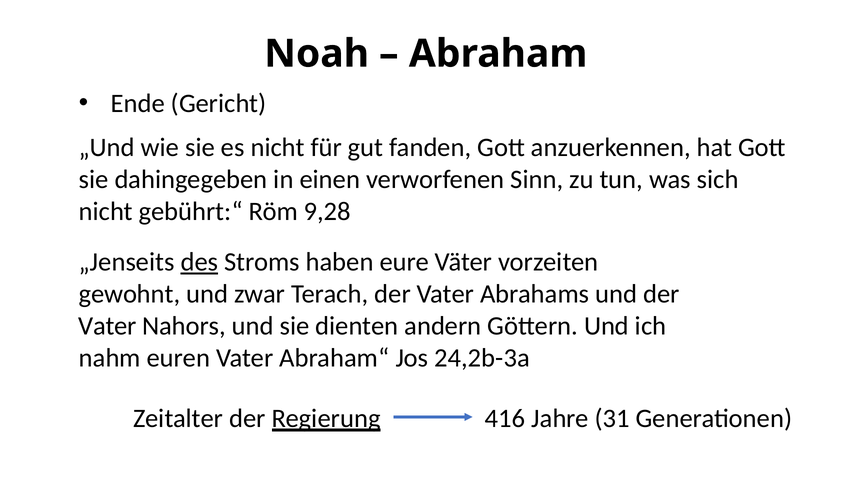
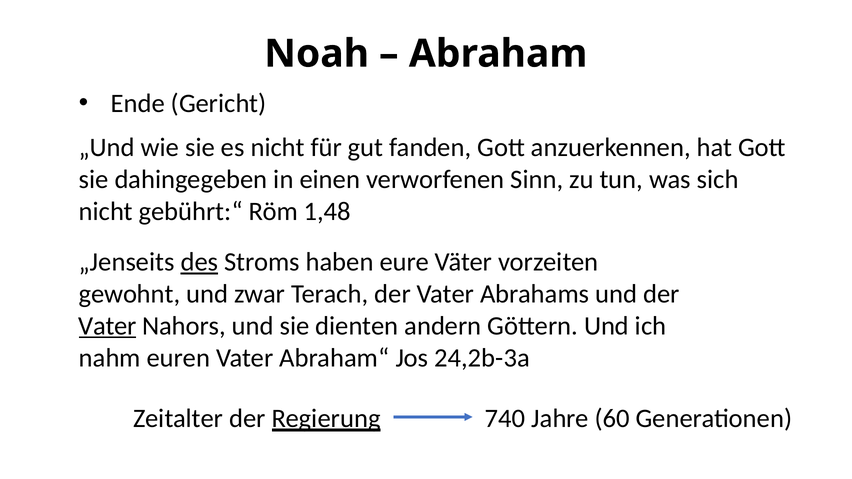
9,28: 9,28 -> 1,48 (327, 212)
Vater underline: none -> present (108, 326)
416: 416 -> 740 (505, 419)
31: 31 -> 60 (612, 419)
